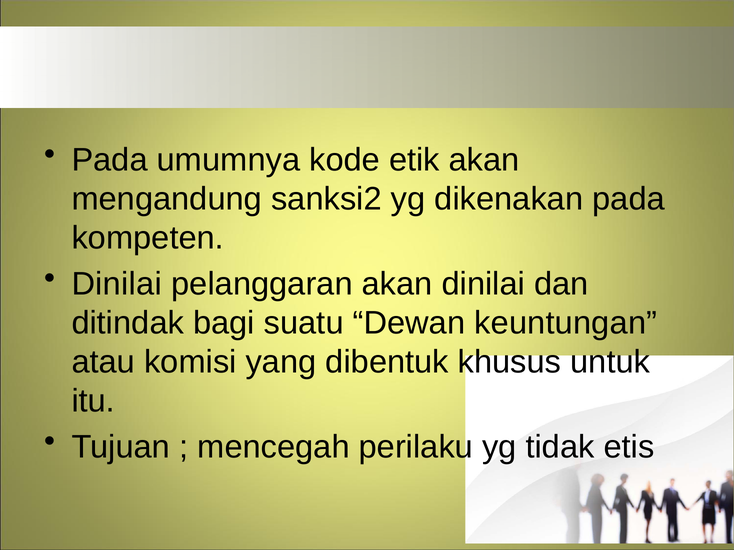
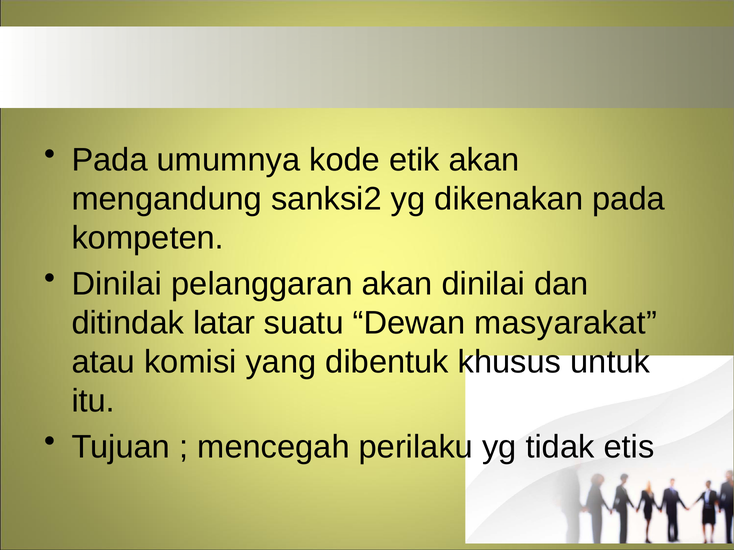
bagi: bagi -> latar (224, 323)
keuntungan: keuntungan -> masyarakat (566, 323)
